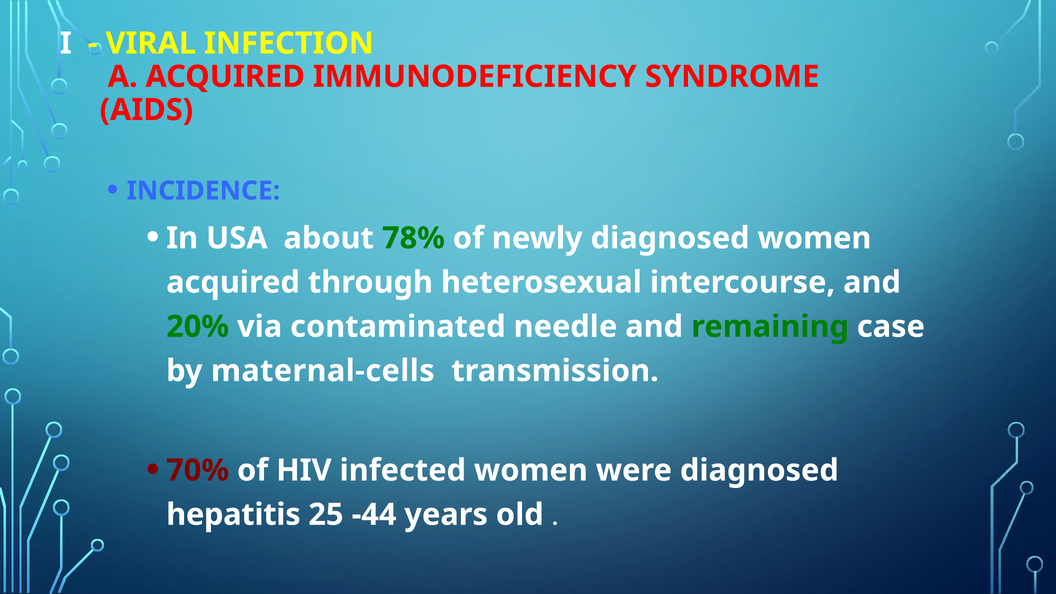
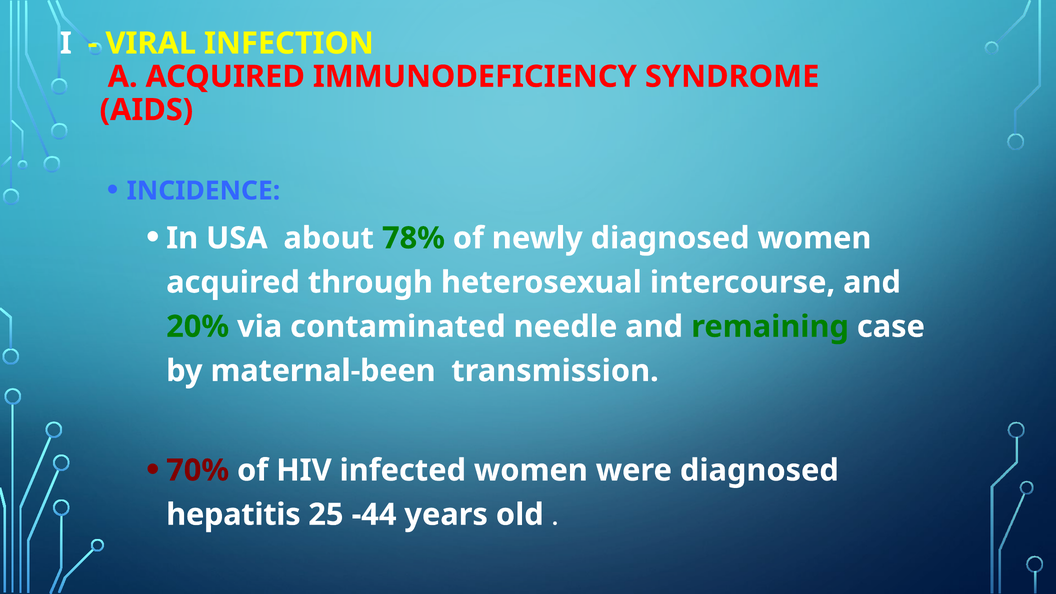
maternal-cells: maternal-cells -> maternal-been (323, 371)
